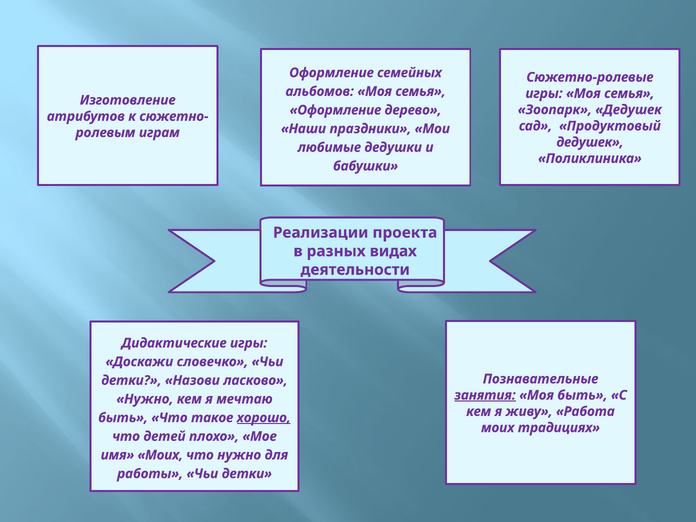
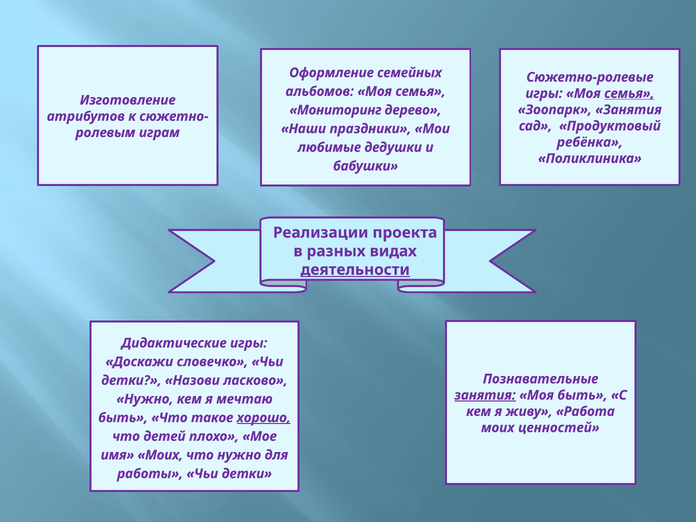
семья underline: none -> present (629, 93)
Зоопарк Дедушек: Дедушек -> Занятия (629, 110)
Оформление: Оформление -> Мониторинг (335, 110)
дедушек: дедушек -> ребёнка (590, 142)
деятельности underline: none -> present (355, 270)
традициях: традициях -> ценностей (559, 428)
